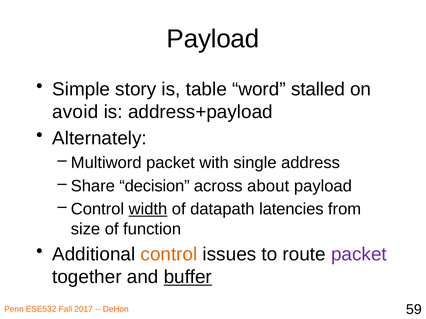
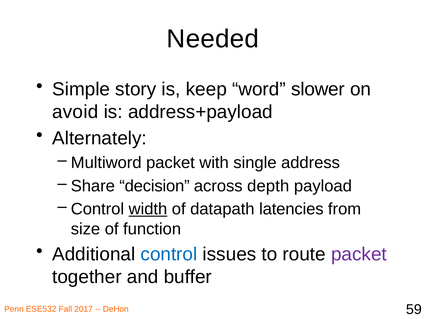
Payload: Payload -> Needed (213, 39)
table: table -> keep (206, 89)
stalled: stalled -> slower (318, 89)
about: about -> depth (268, 186)
control colour: orange -> blue (169, 255)
buffer underline: present -> none (188, 277)
